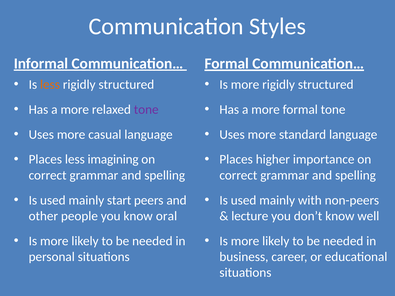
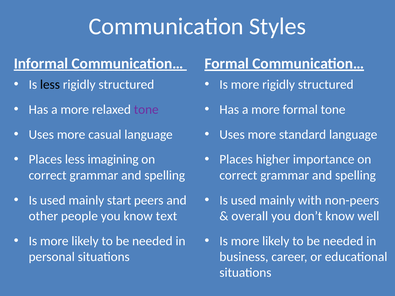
less colour: orange -> black (50, 85)
oral: oral -> text (167, 216)
lecture: lecture -> overall (250, 216)
